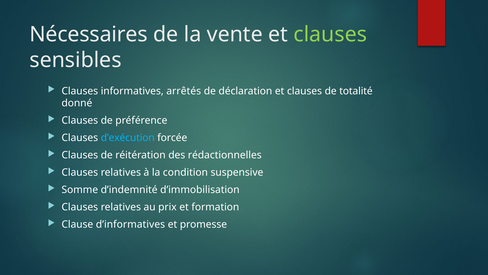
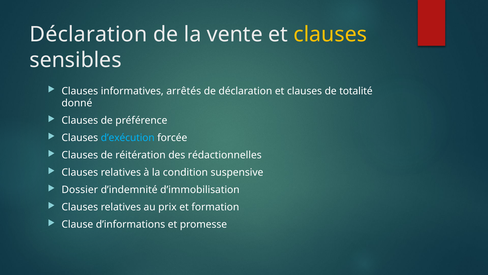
Nécessaires: Nécessaires -> Déclaration (88, 34)
clauses colour: light green -> yellow (330, 34)
Somme: Somme -> Dossier (80, 189)
d’informatives: d’informatives -> d’informations (131, 224)
